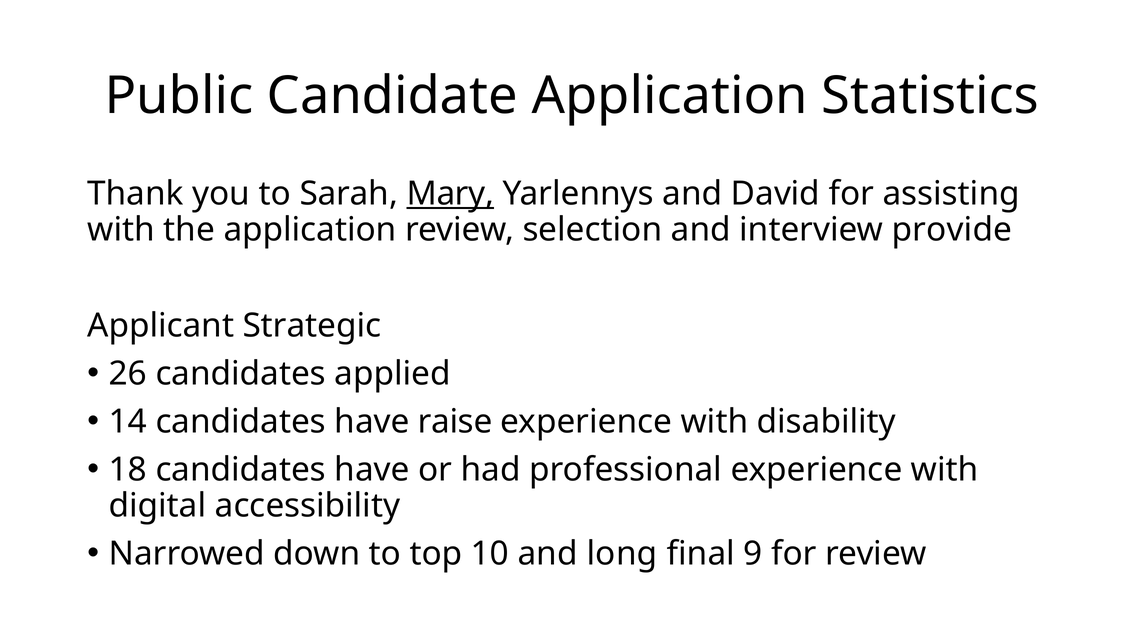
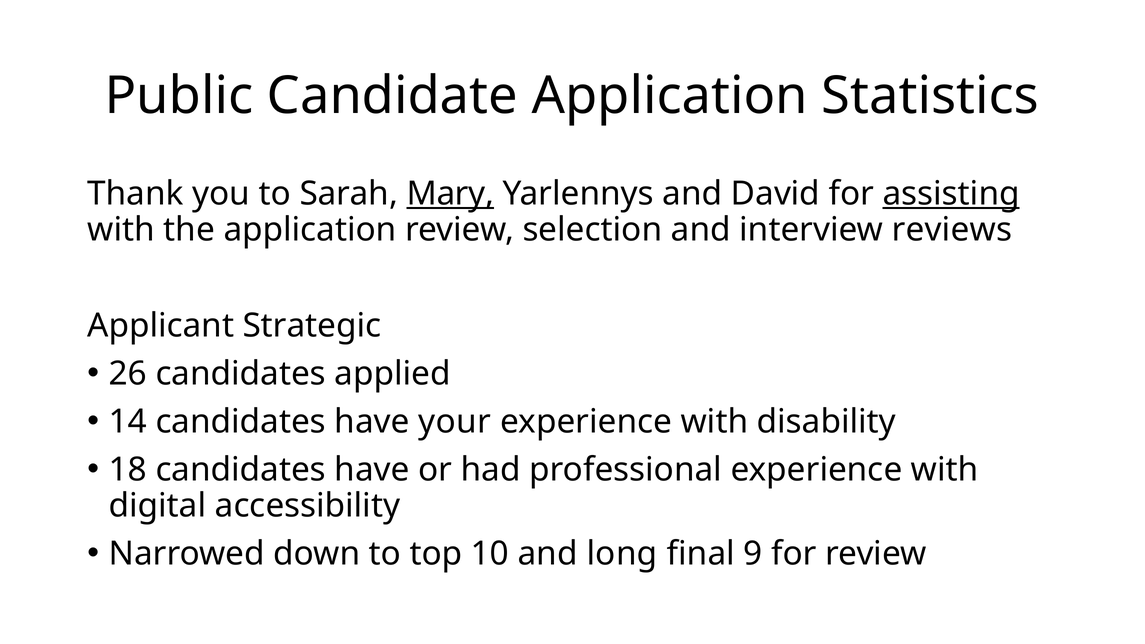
assisting underline: none -> present (951, 194)
provide: provide -> reviews (952, 230)
raise: raise -> your (455, 422)
